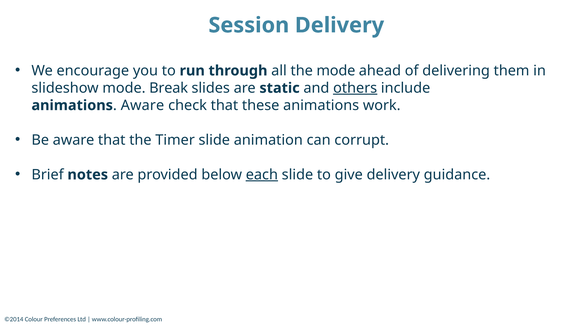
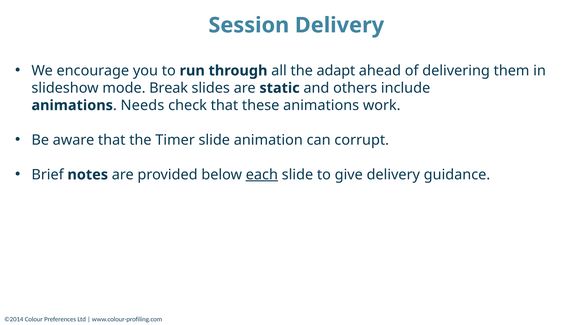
the mode: mode -> adapt (336, 71)
others underline: present -> none (355, 88)
Aware: Aware -> Needs (142, 106)
